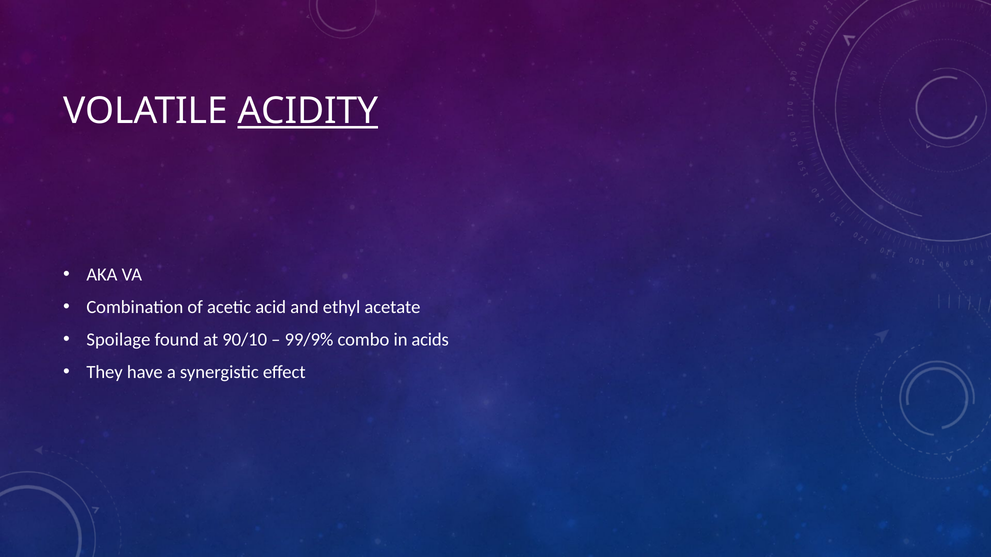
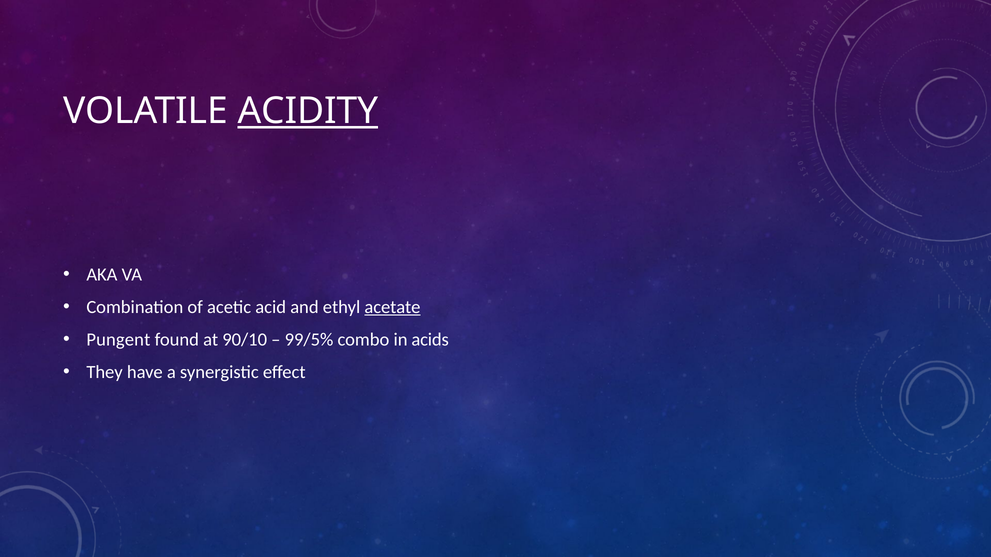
acetate underline: none -> present (392, 307)
Spoilage: Spoilage -> Pungent (118, 340)
99/9%: 99/9% -> 99/5% (309, 340)
